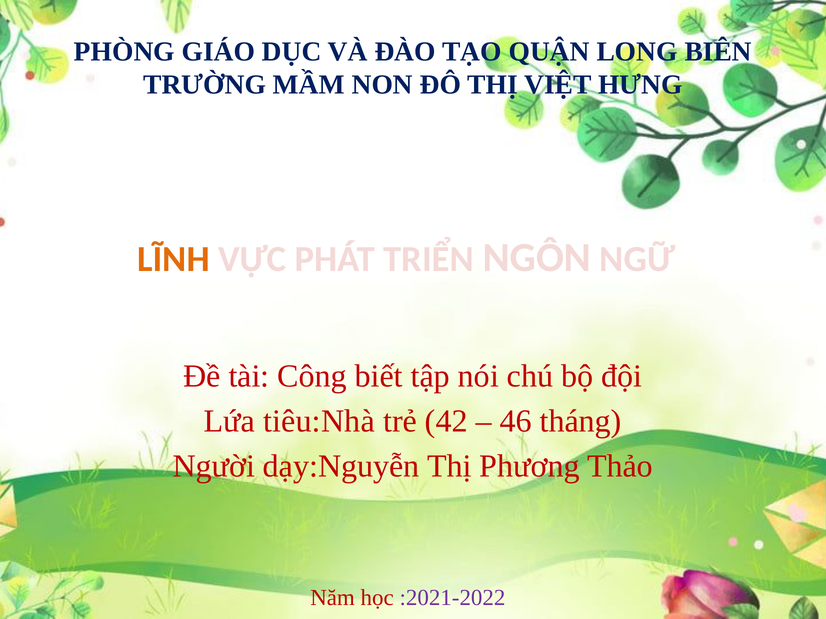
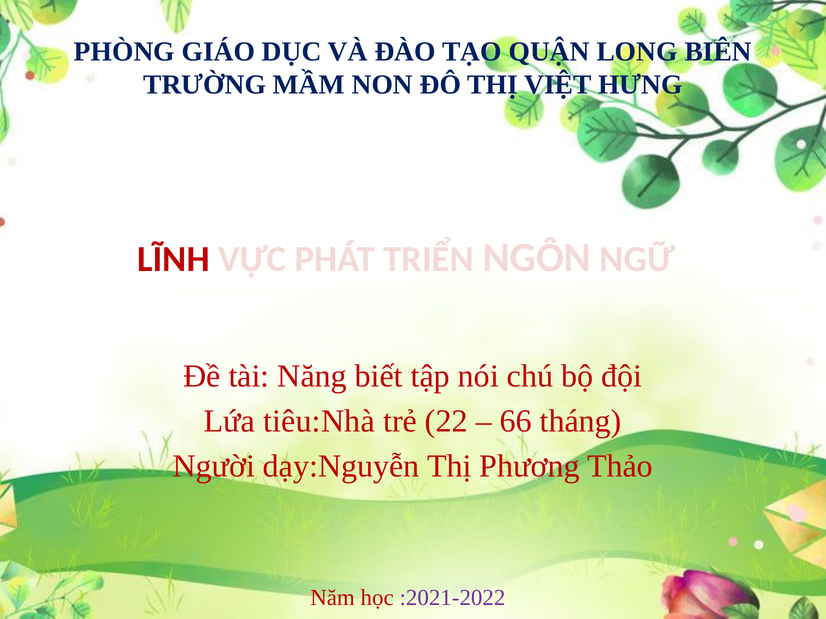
LĨNH colour: orange -> red (173, 259)
Công: Công -> Năng (312, 377)
42: 42 -> 22 (446, 422)
46: 46 -> 66 (516, 422)
